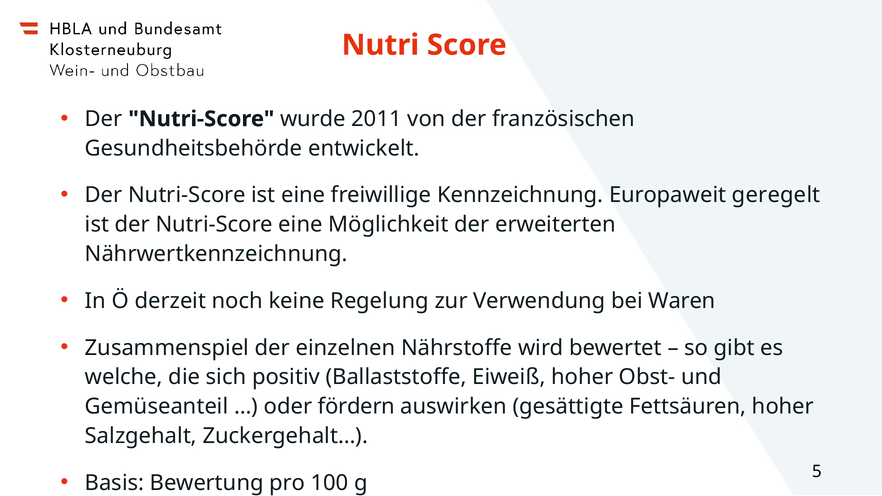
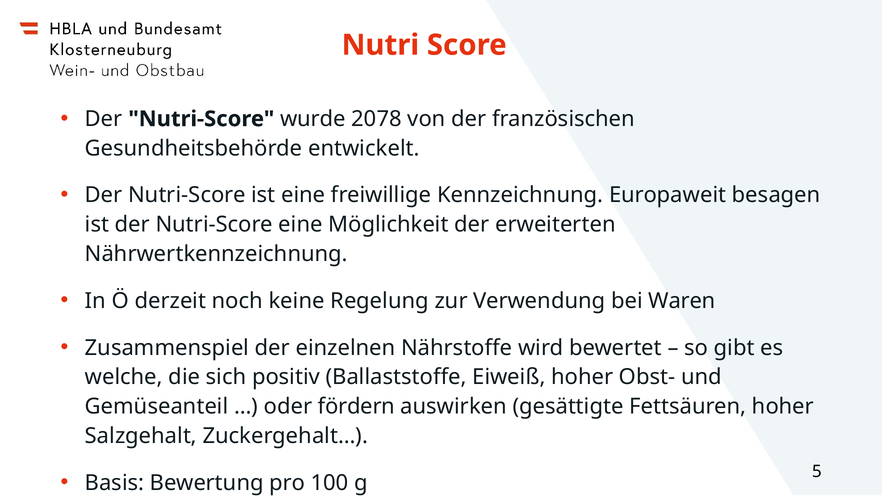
2011: 2011 -> 2078 (377, 119)
geregelt: geregelt -> besagen (776, 195)
